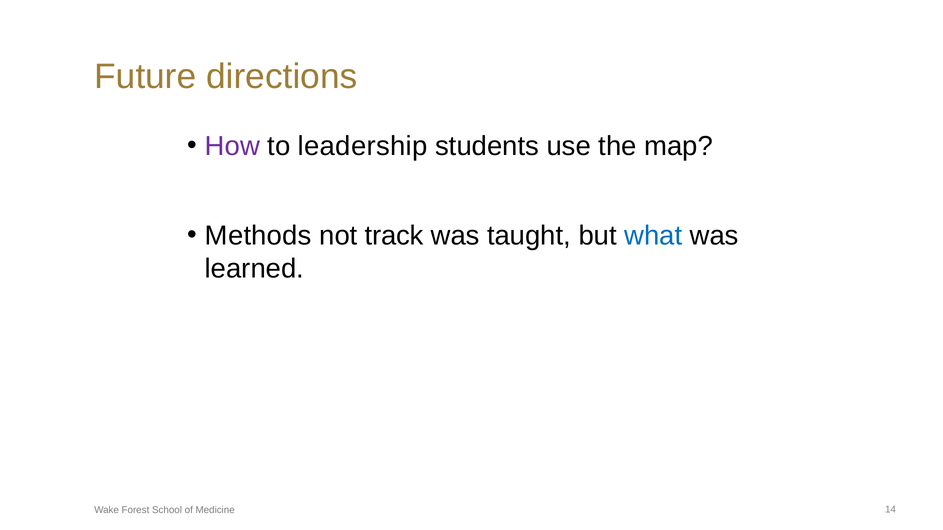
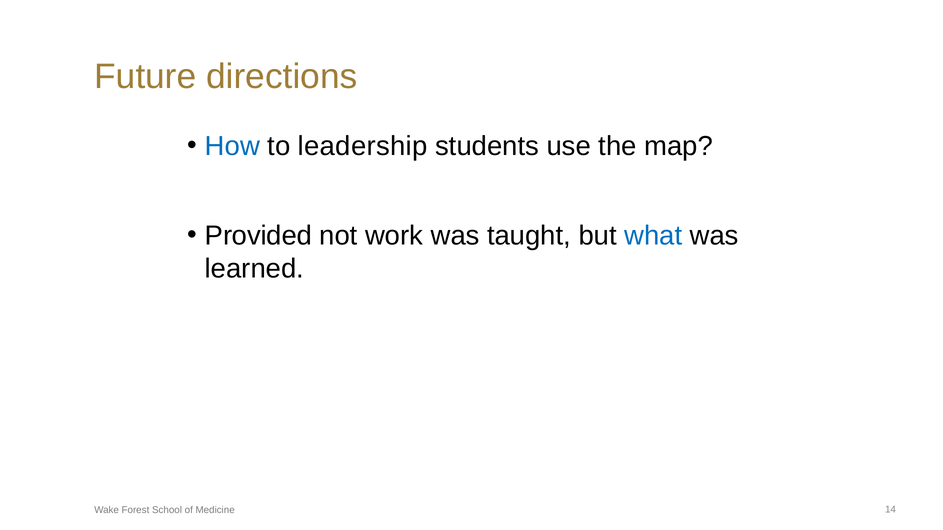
How colour: purple -> blue (232, 147)
Methods: Methods -> Provided (258, 236)
track: track -> work (394, 236)
